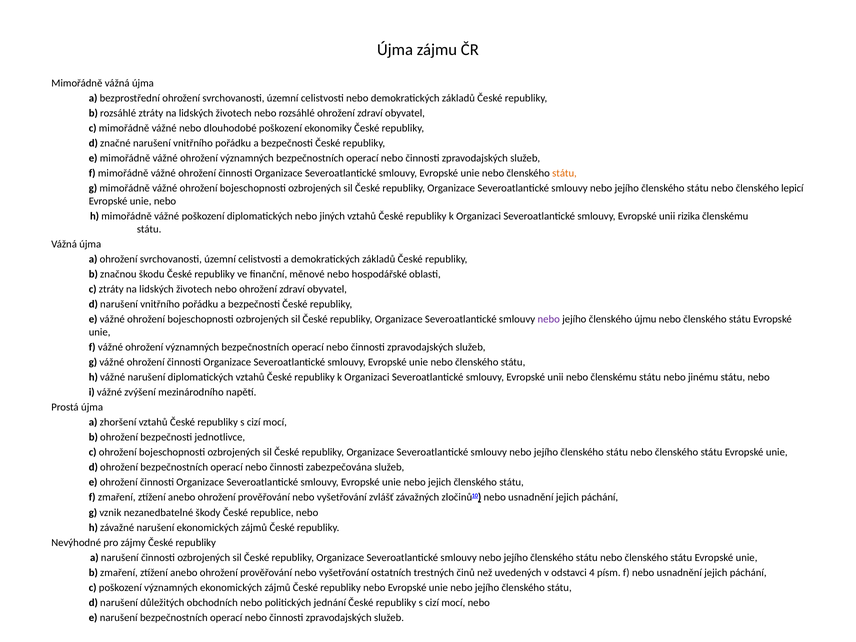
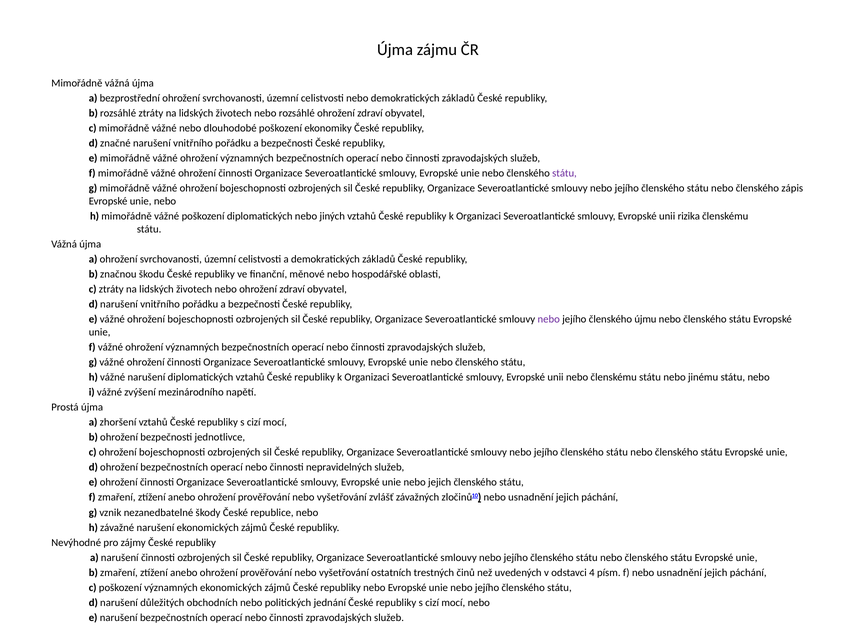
státu colour: orange -> purple (564, 173)
lepicí: lepicí -> zápis (792, 188)
zabezpečována: zabezpečována -> nepravidelných (339, 467)
